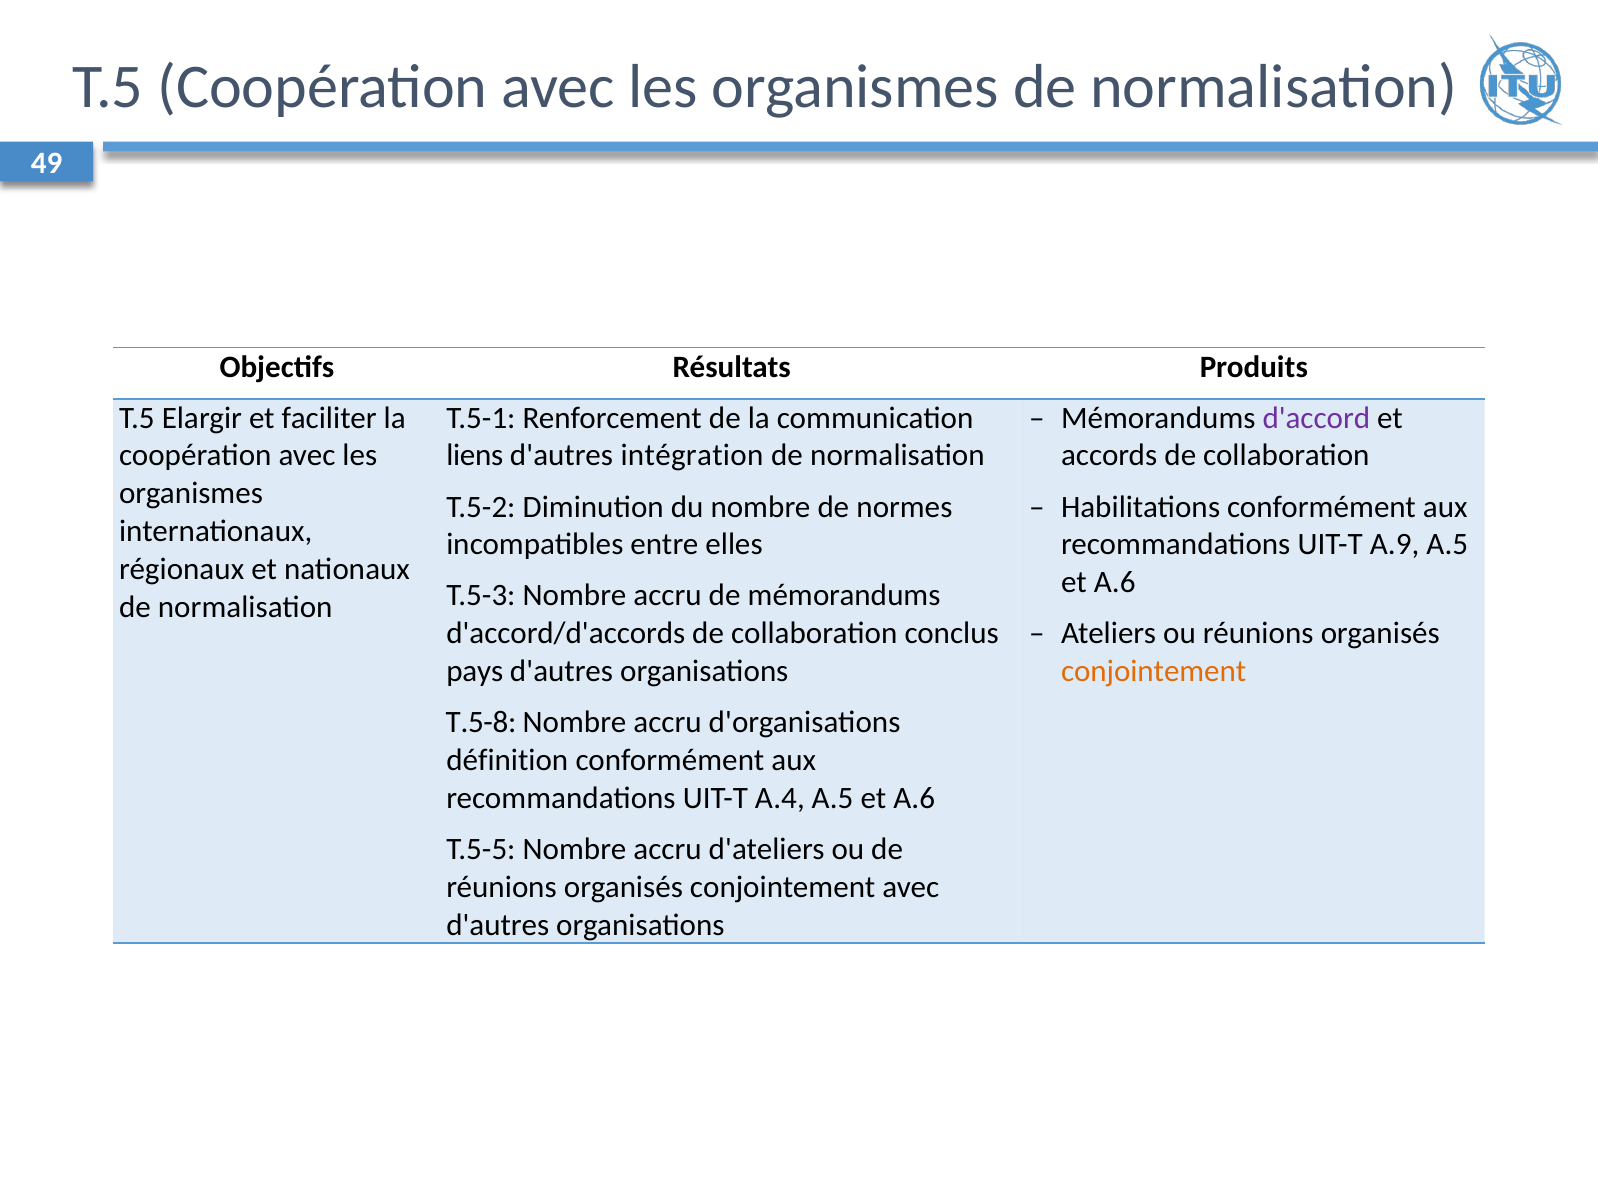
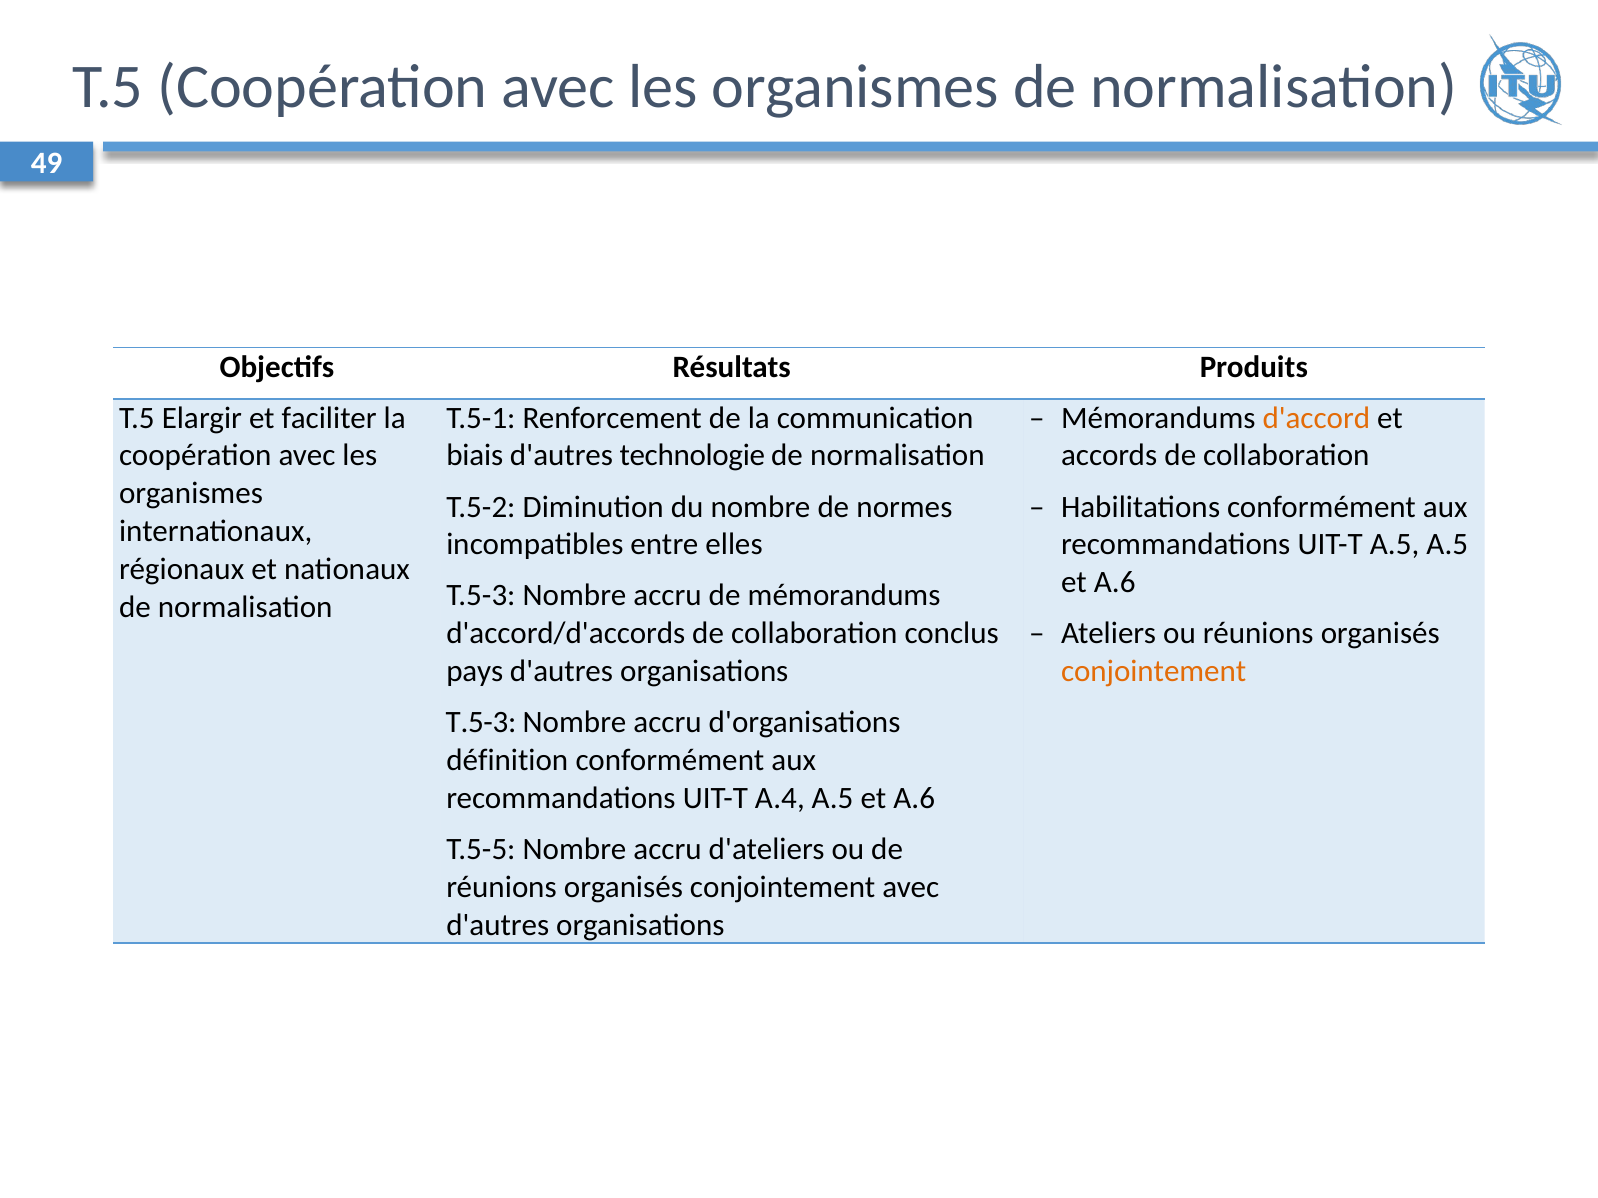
d'accord colour: purple -> orange (1316, 418)
liens: liens -> biais (475, 456)
intégration: intégration -> technologie (692, 456)
UIT-T A.9: A.9 -> A.5 (1395, 545)
T.5-8: T.5-8 -> T.5-3 (481, 723)
